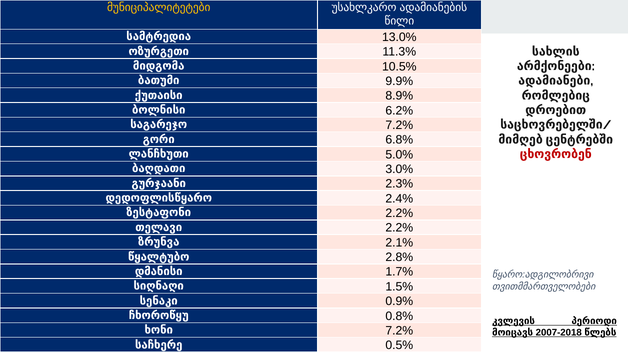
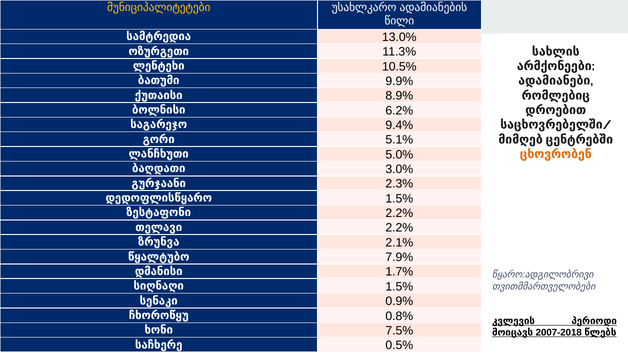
მიდგომა: მიდგომა -> ლენტეხი (159, 66)
საგარეჯო 7.2%: 7.2% -> 9.4% (399, 125)
6.8%: 6.8% -> 5.1% (399, 140)
ცხოვრობენ colour: red -> orange (556, 154)
დედოფლისწყარო 2.4%: 2.4% -> 1.5% (399, 199)
2.8%: 2.8% -> 7.9% (399, 257)
ხონი 7.2%: 7.2% -> 7.5% (399, 331)
